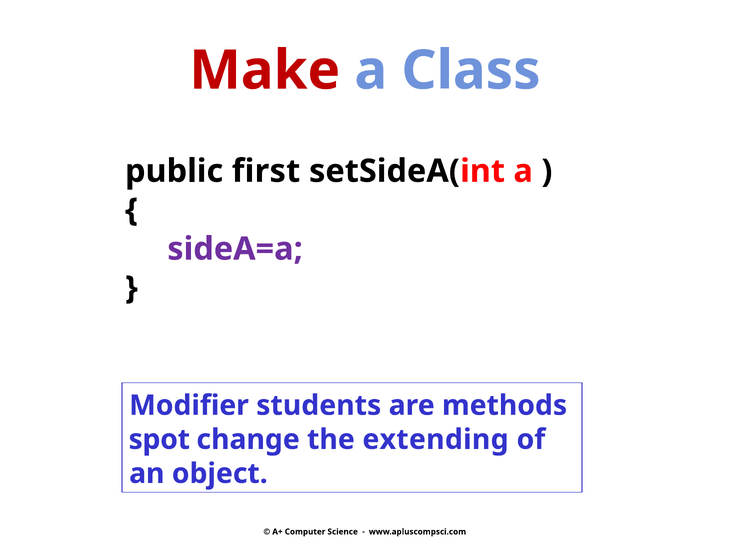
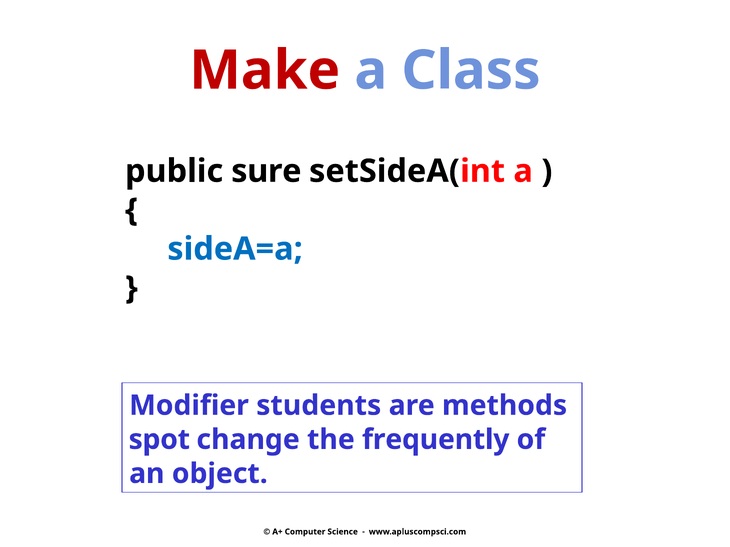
first: first -> sure (266, 171)
sideA=a colour: purple -> blue (235, 249)
extending: extending -> frequently (436, 440)
